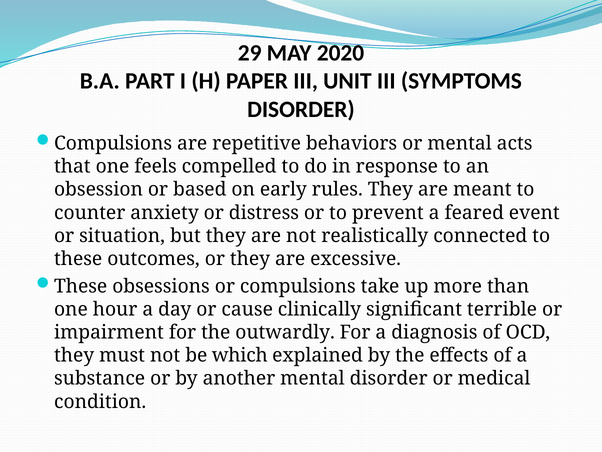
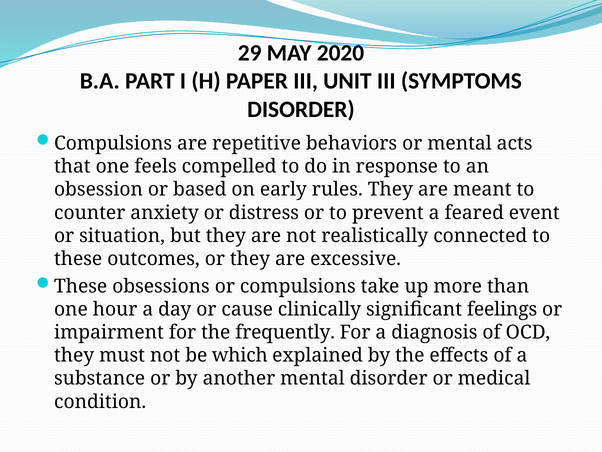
terrible: terrible -> feelings (502, 309)
outwardly: outwardly -> frequently (285, 332)
